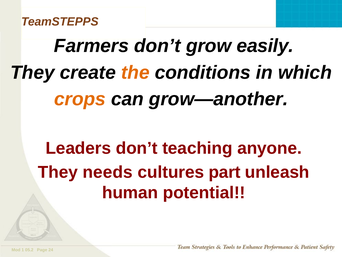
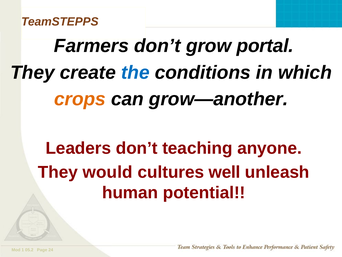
easily: easily -> portal (265, 46)
the colour: orange -> blue (135, 72)
needs: needs -> would (108, 172)
part: part -> well (225, 172)
